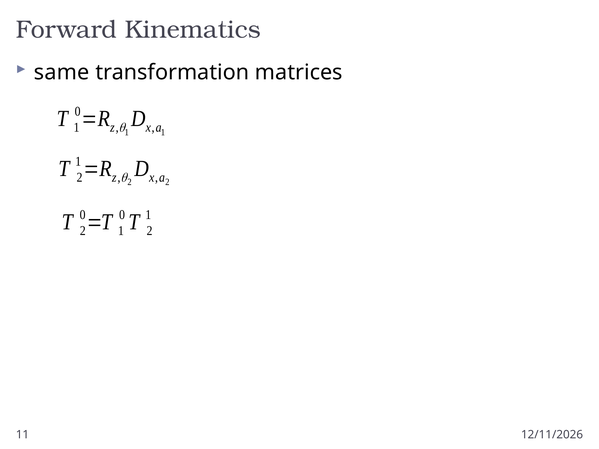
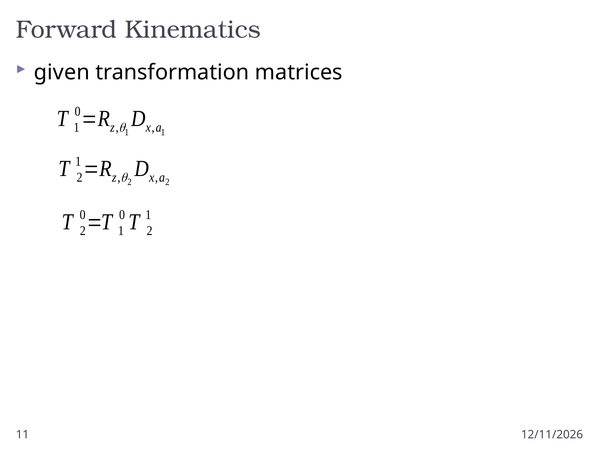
same: same -> given (62, 72)
